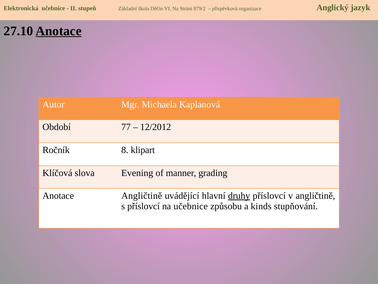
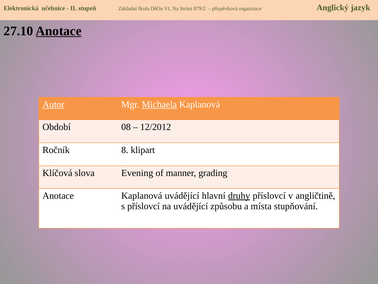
Autor underline: none -> present (53, 104)
Michaela underline: none -> present (159, 104)
77: 77 -> 08 (126, 127)
Anotace Angličtině: Angličtině -> Kaplanová (142, 195)
na učebnice: učebnice -> uvádějící (191, 206)
kinds: kinds -> místa (261, 206)
